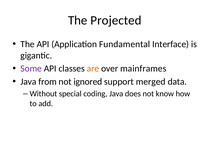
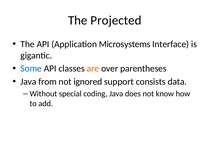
Fundamental: Fundamental -> Microsystems (125, 44)
Some colour: purple -> blue (31, 68)
mainframes: mainframes -> parentheses (143, 68)
merged: merged -> consists (151, 81)
